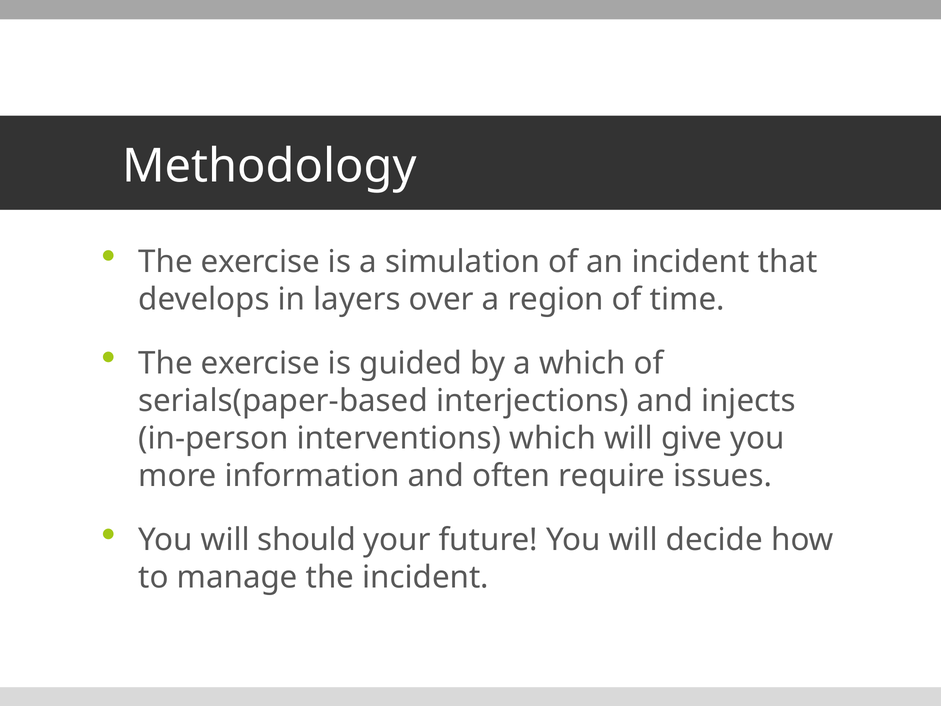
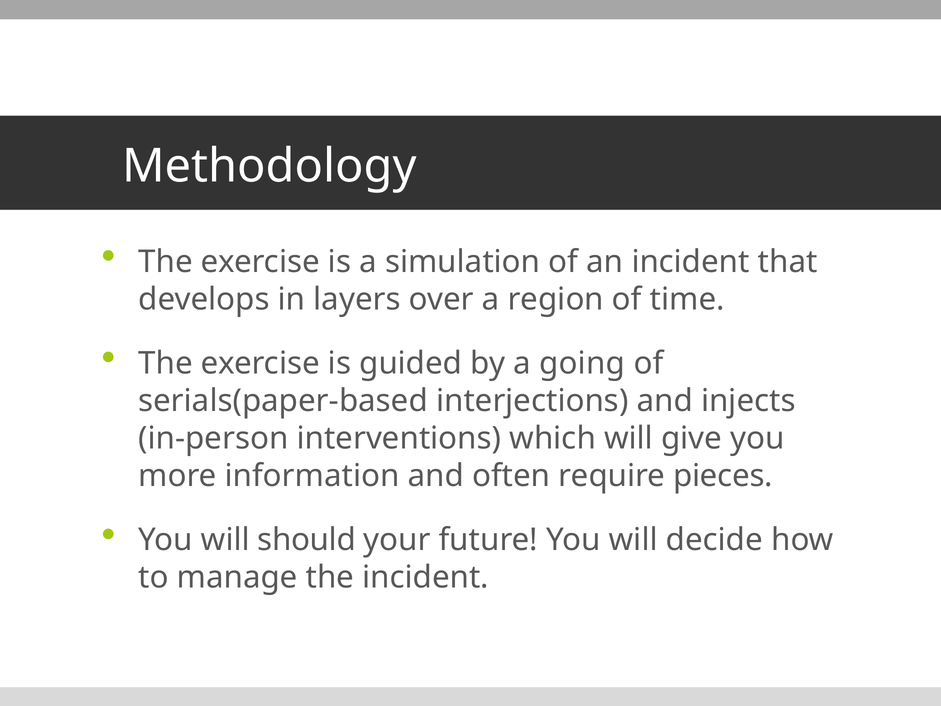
a which: which -> going (582, 363)
issues: issues -> pieces (723, 476)
